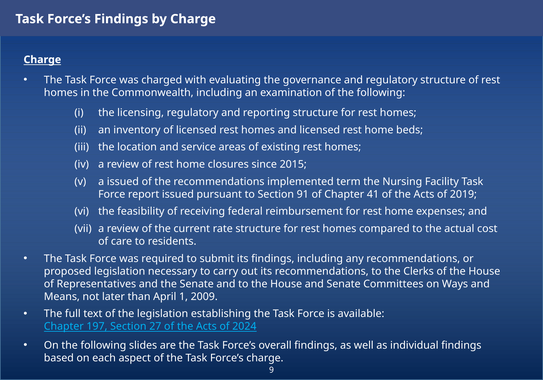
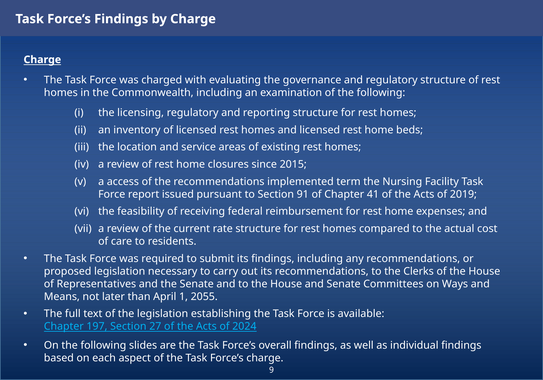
a issued: issued -> access (123, 182)
2009: 2009 -> 2055 (204, 297)
